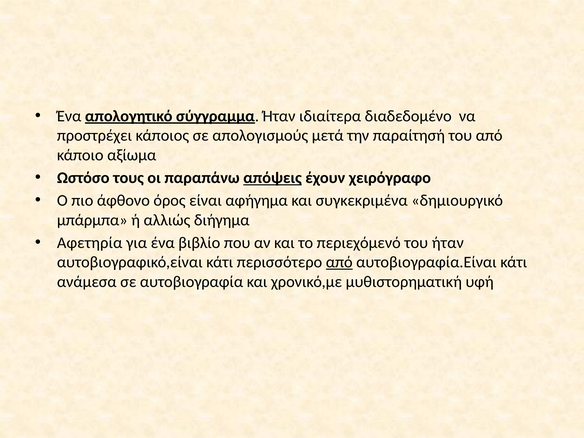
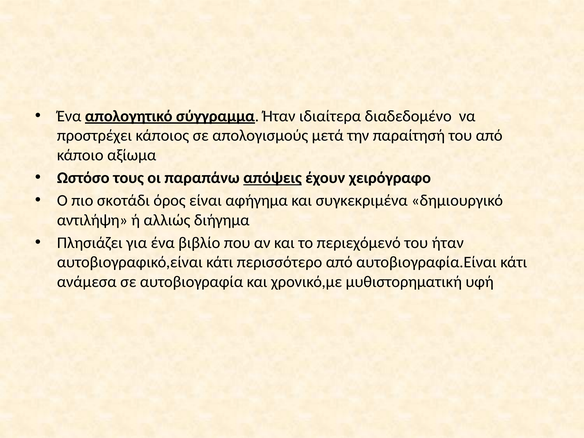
άφθονο: άφθονο -> σκοτάδι (123, 200)
μπάρμπα: μπάρμπα -> αντιλήψη (92, 220)
Αφετηρία: Αφετηρία -> Πλησιάζει (90, 243)
από underline: present -> none (339, 262)
